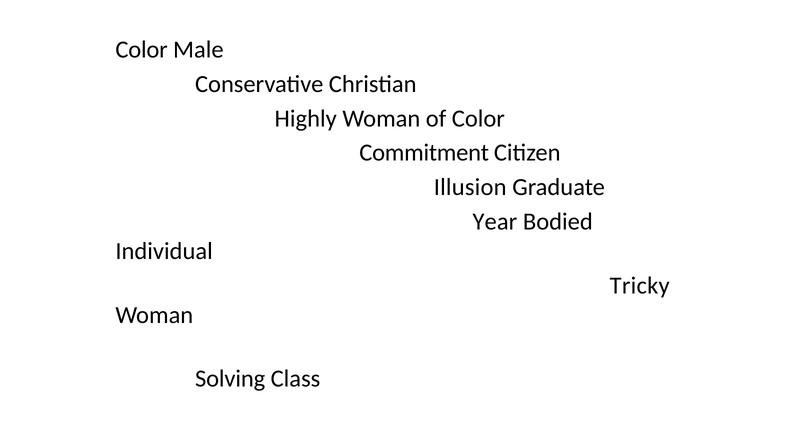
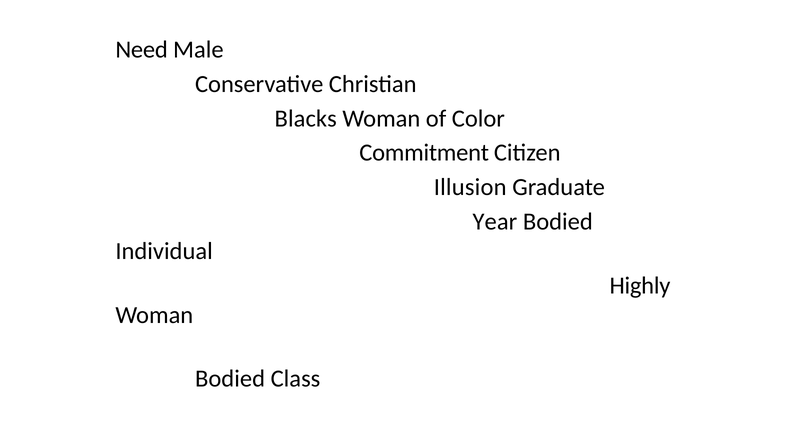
Color: Color -> Need (142, 50)
Highly: Highly -> Blacks (306, 118)
Tricky: Tricky -> Highly (640, 285)
Solving: Solving -> Bodied (230, 379)
